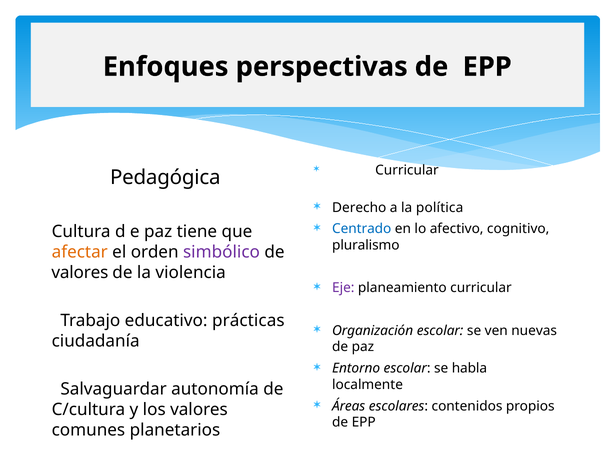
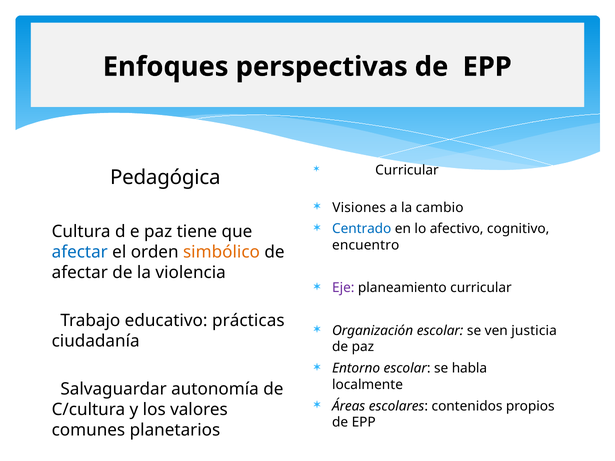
Derecho: Derecho -> Visiones (359, 208)
política: política -> cambio (440, 208)
pluralismo: pluralismo -> encuentro (366, 245)
afectar colour: orange -> blue (80, 252)
simbólico colour: purple -> orange (222, 252)
valores: valores -> afectar (80, 273)
nuevas: nuevas -> justicia (534, 331)
